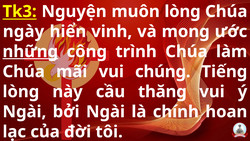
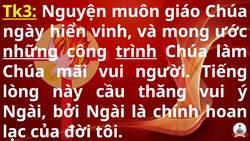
lòng: lòng -> giáo (182, 11)
trình underline: none -> present (136, 51)
chúng: chúng -> người (163, 71)
